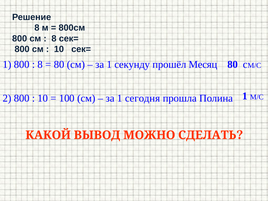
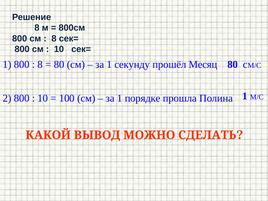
сегодня: сегодня -> порядке (143, 98)
